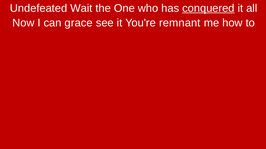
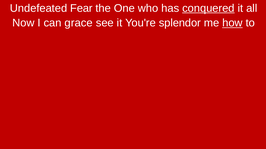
Wait: Wait -> Fear (81, 8)
remnant: remnant -> splendor (180, 23)
how underline: none -> present (232, 23)
